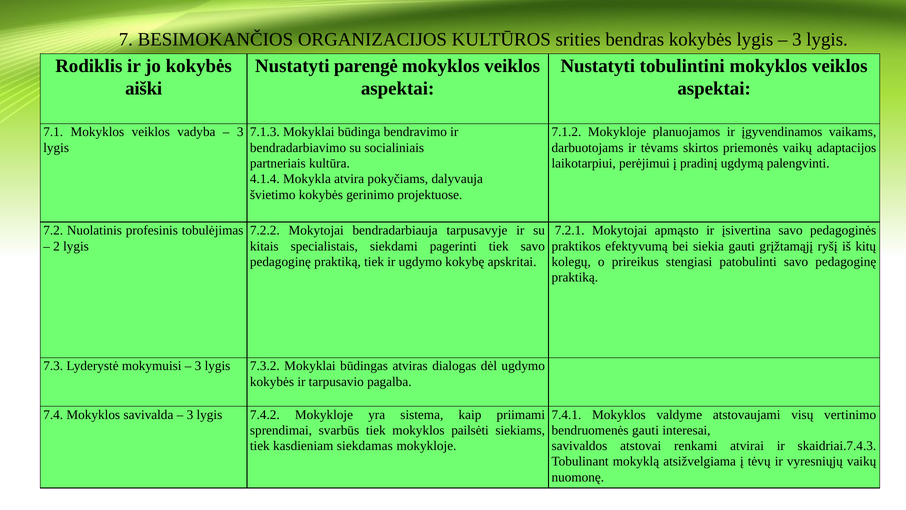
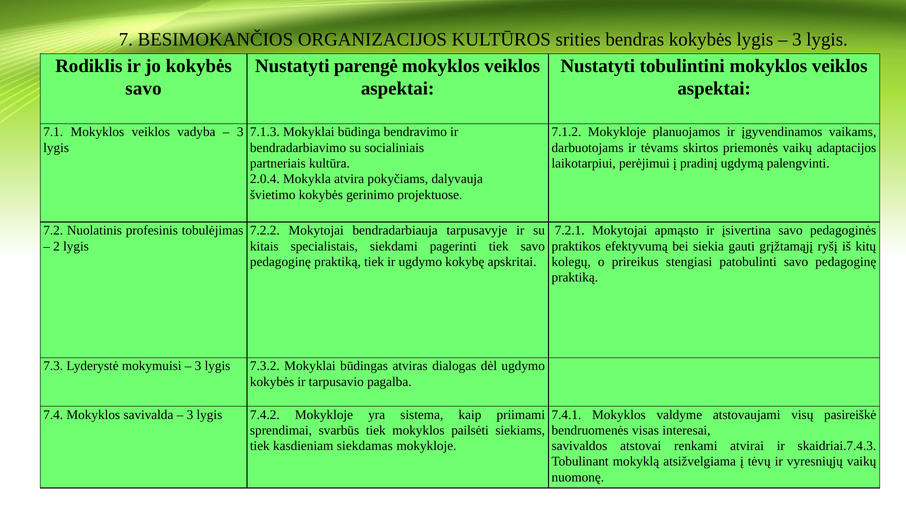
aiški: aiški -> savo (143, 88)
4.1.4: 4.1.4 -> 2.0.4 (265, 179)
vertinimo: vertinimo -> pasireiškė (850, 414)
bendruomenės gauti: gauti -> visas (645, 430)
